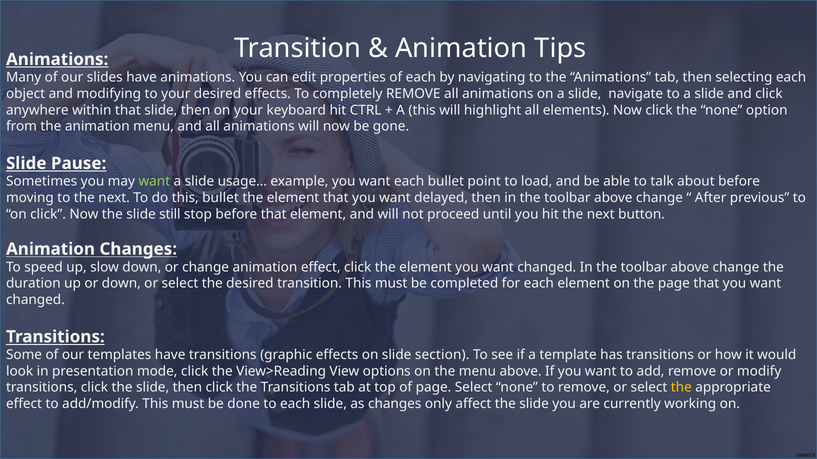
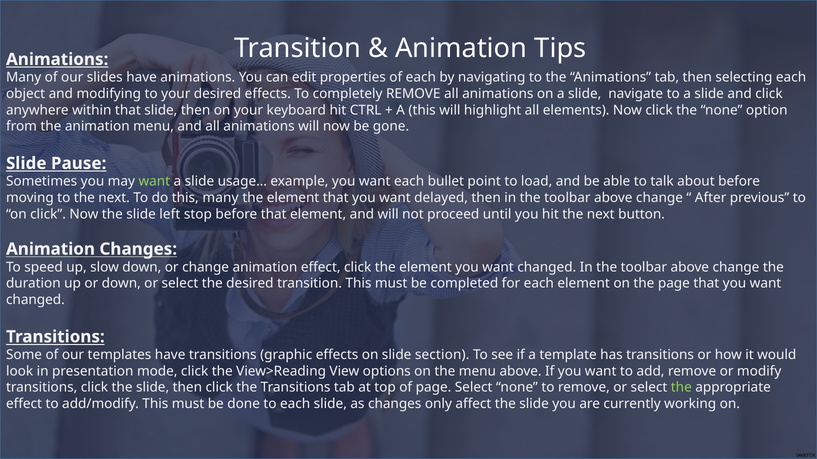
this bullet: bullet -> many (220, 198)
still: still -> left (170, 214)
the colour: yellow -> light green (681, 388)
